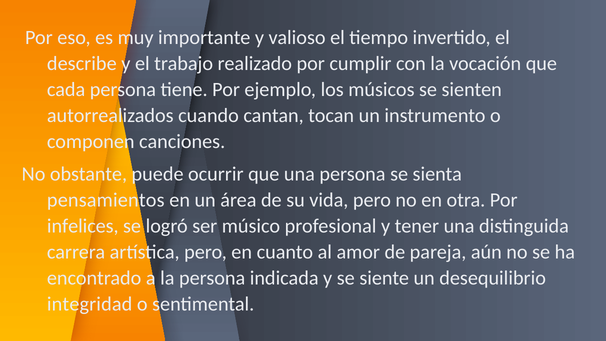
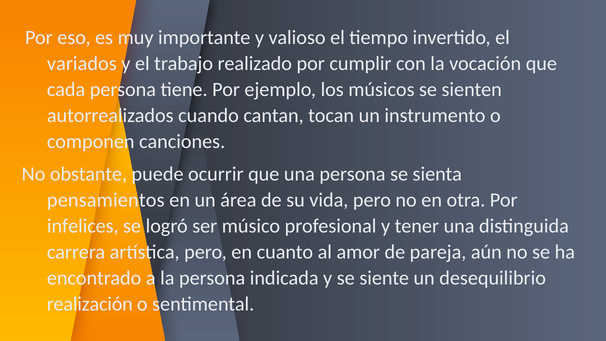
describe: describe -> variados (82, 64)
integridad: integridad -> realización (90, 304)
